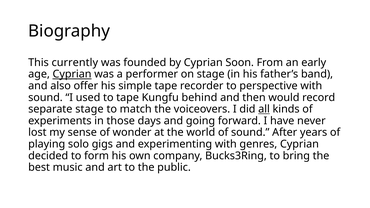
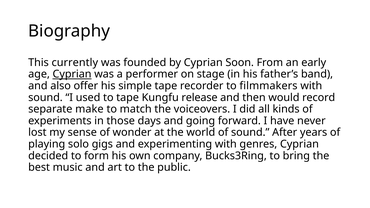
perspective: perspective -> filmmakers (268, 86)
behind: behind -> release (200, 98)
separate stage: stage -> make (89, 109)
all underline: present -> none (264, 109)
